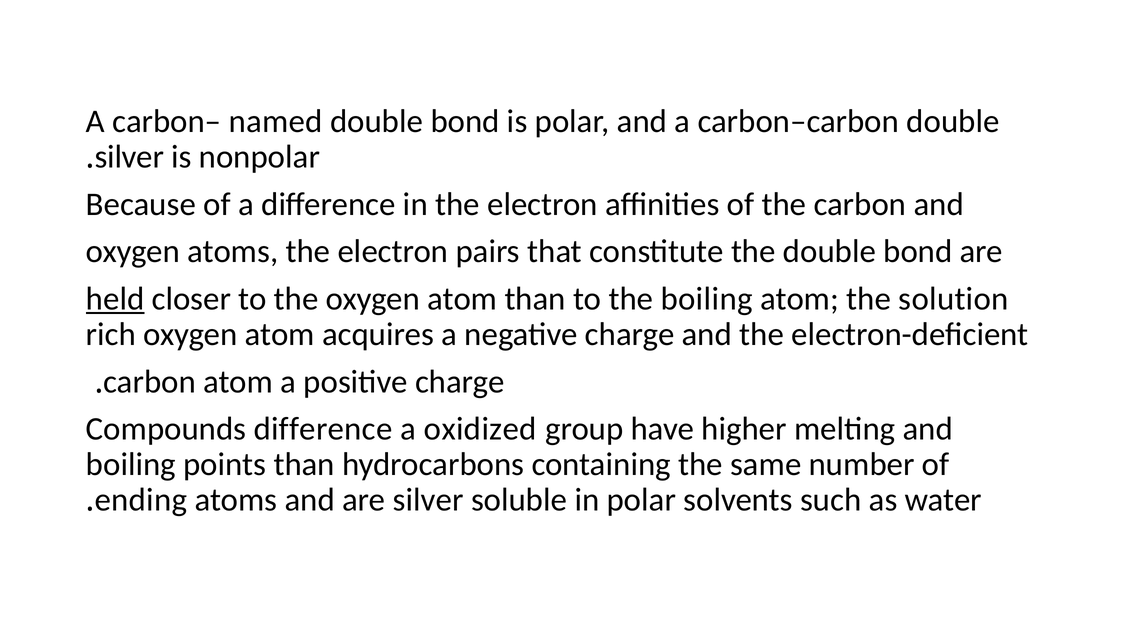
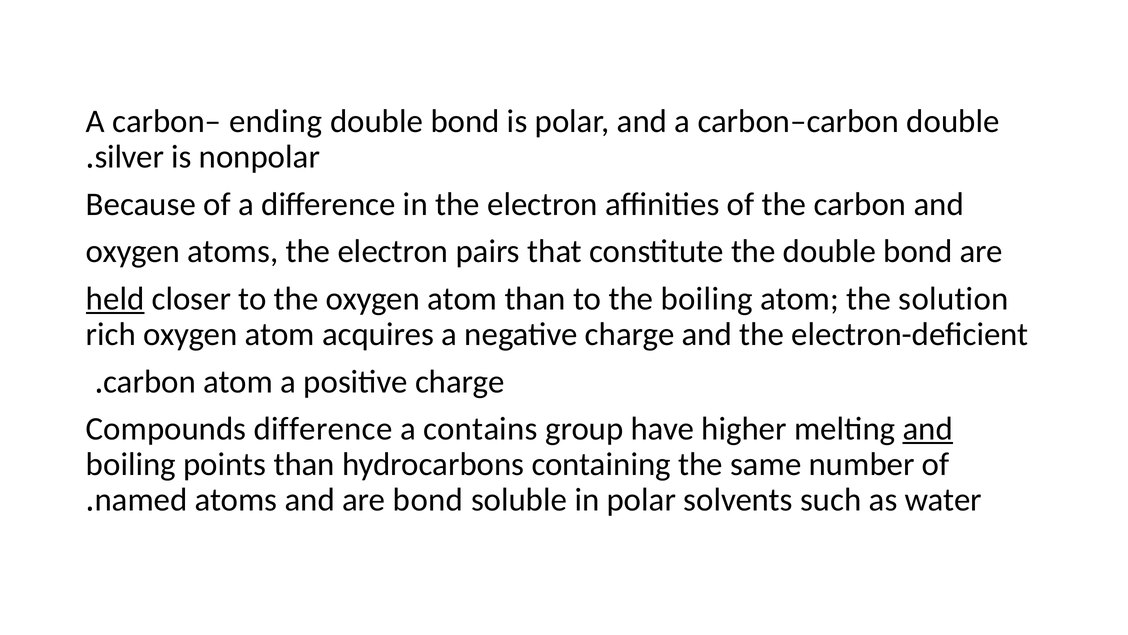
named: named -> ending (276, 122)
oxidized: oxidized -> contains (480, 429)
and underline: none -> present (928, 429)
ending: ending -> named (141, 500)
are silver: silver -> bond (428, 500)
